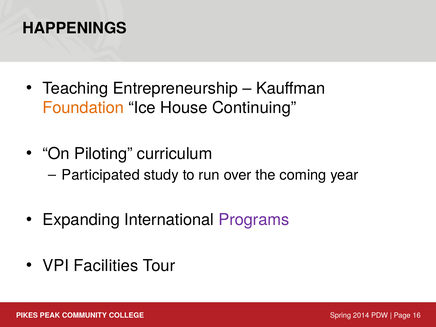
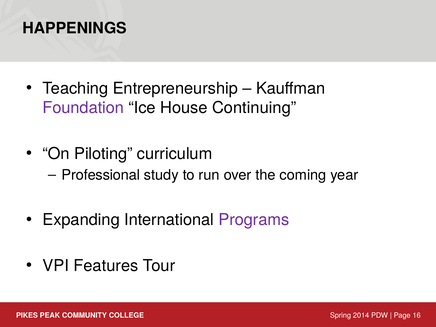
Foundation colour: orange -> purple (83, 108)
Participated: Participated -> Professional (101, 175)
Facilities: Facilities -> Features (106, 266)
